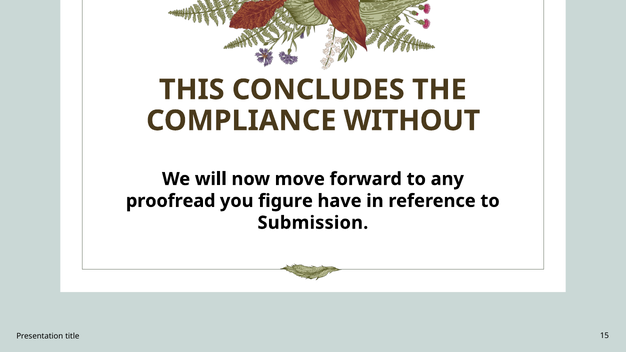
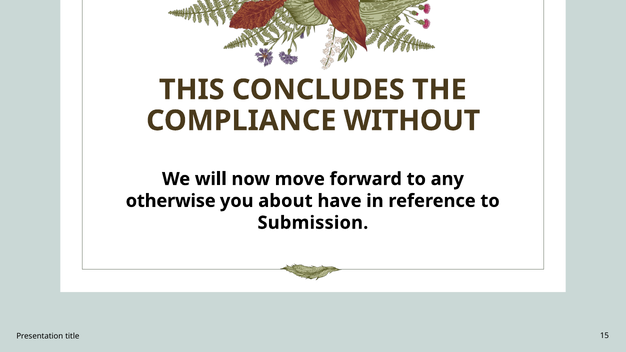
proofread: proofread -> otherwise (171, 201)
figure: figure -> about (285, 201)
